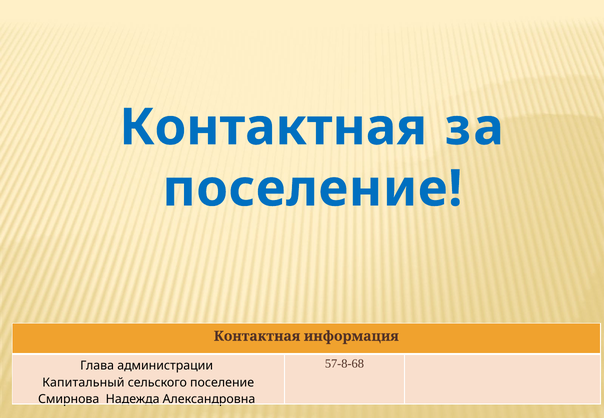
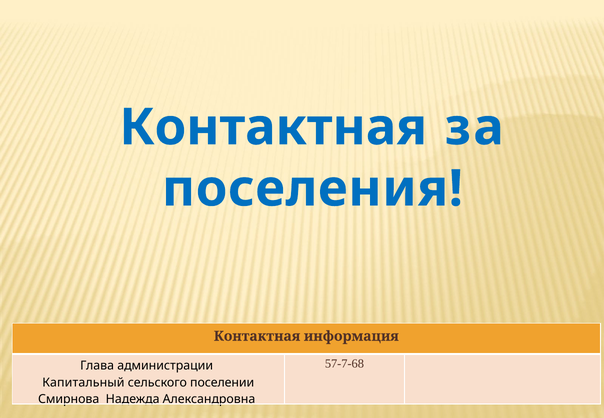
поселение: поселение -> поселения (313, 189)
57-8-68: 57-8-68 -> 57-7-68 (344, 364)
сельского поселение: поселение -> поселении (222, 383)
